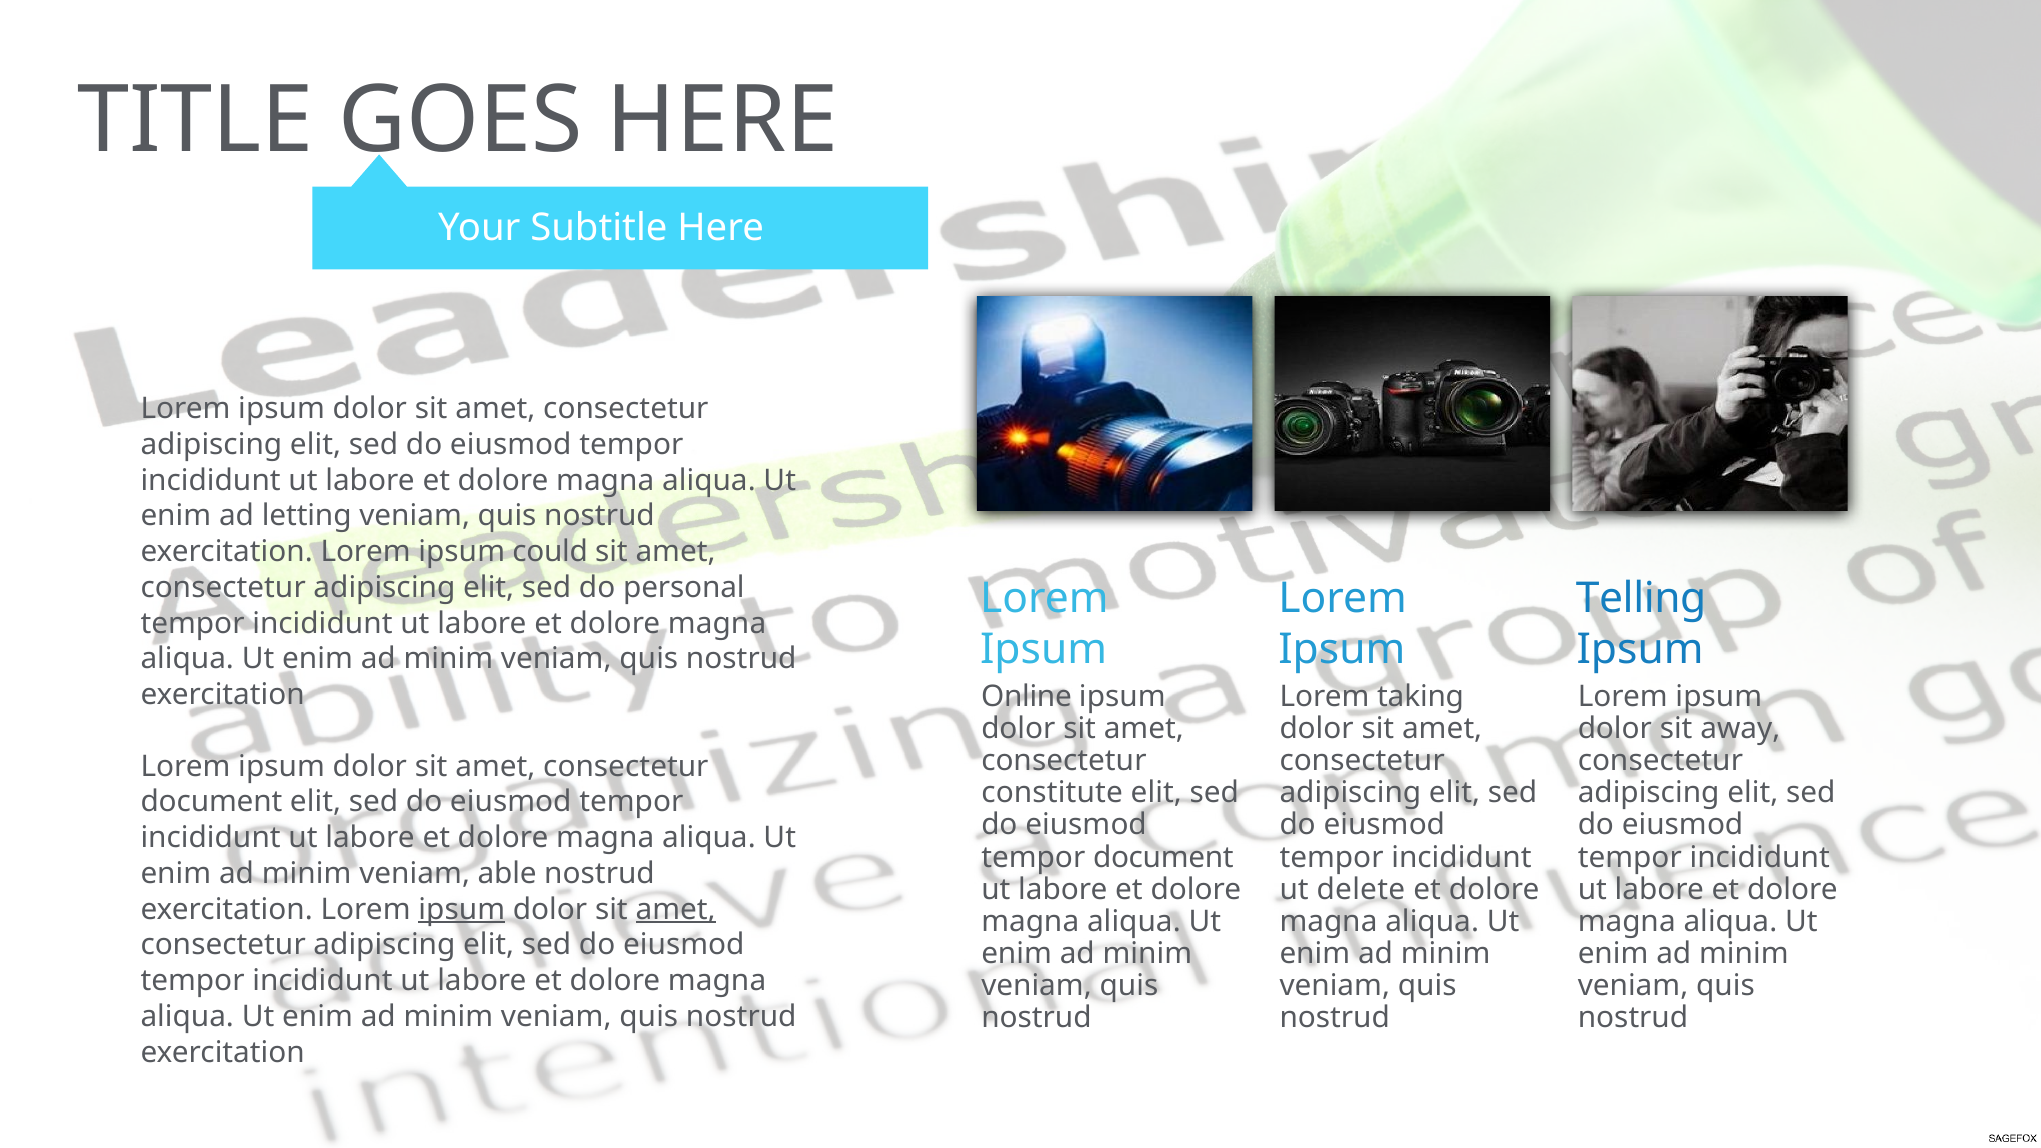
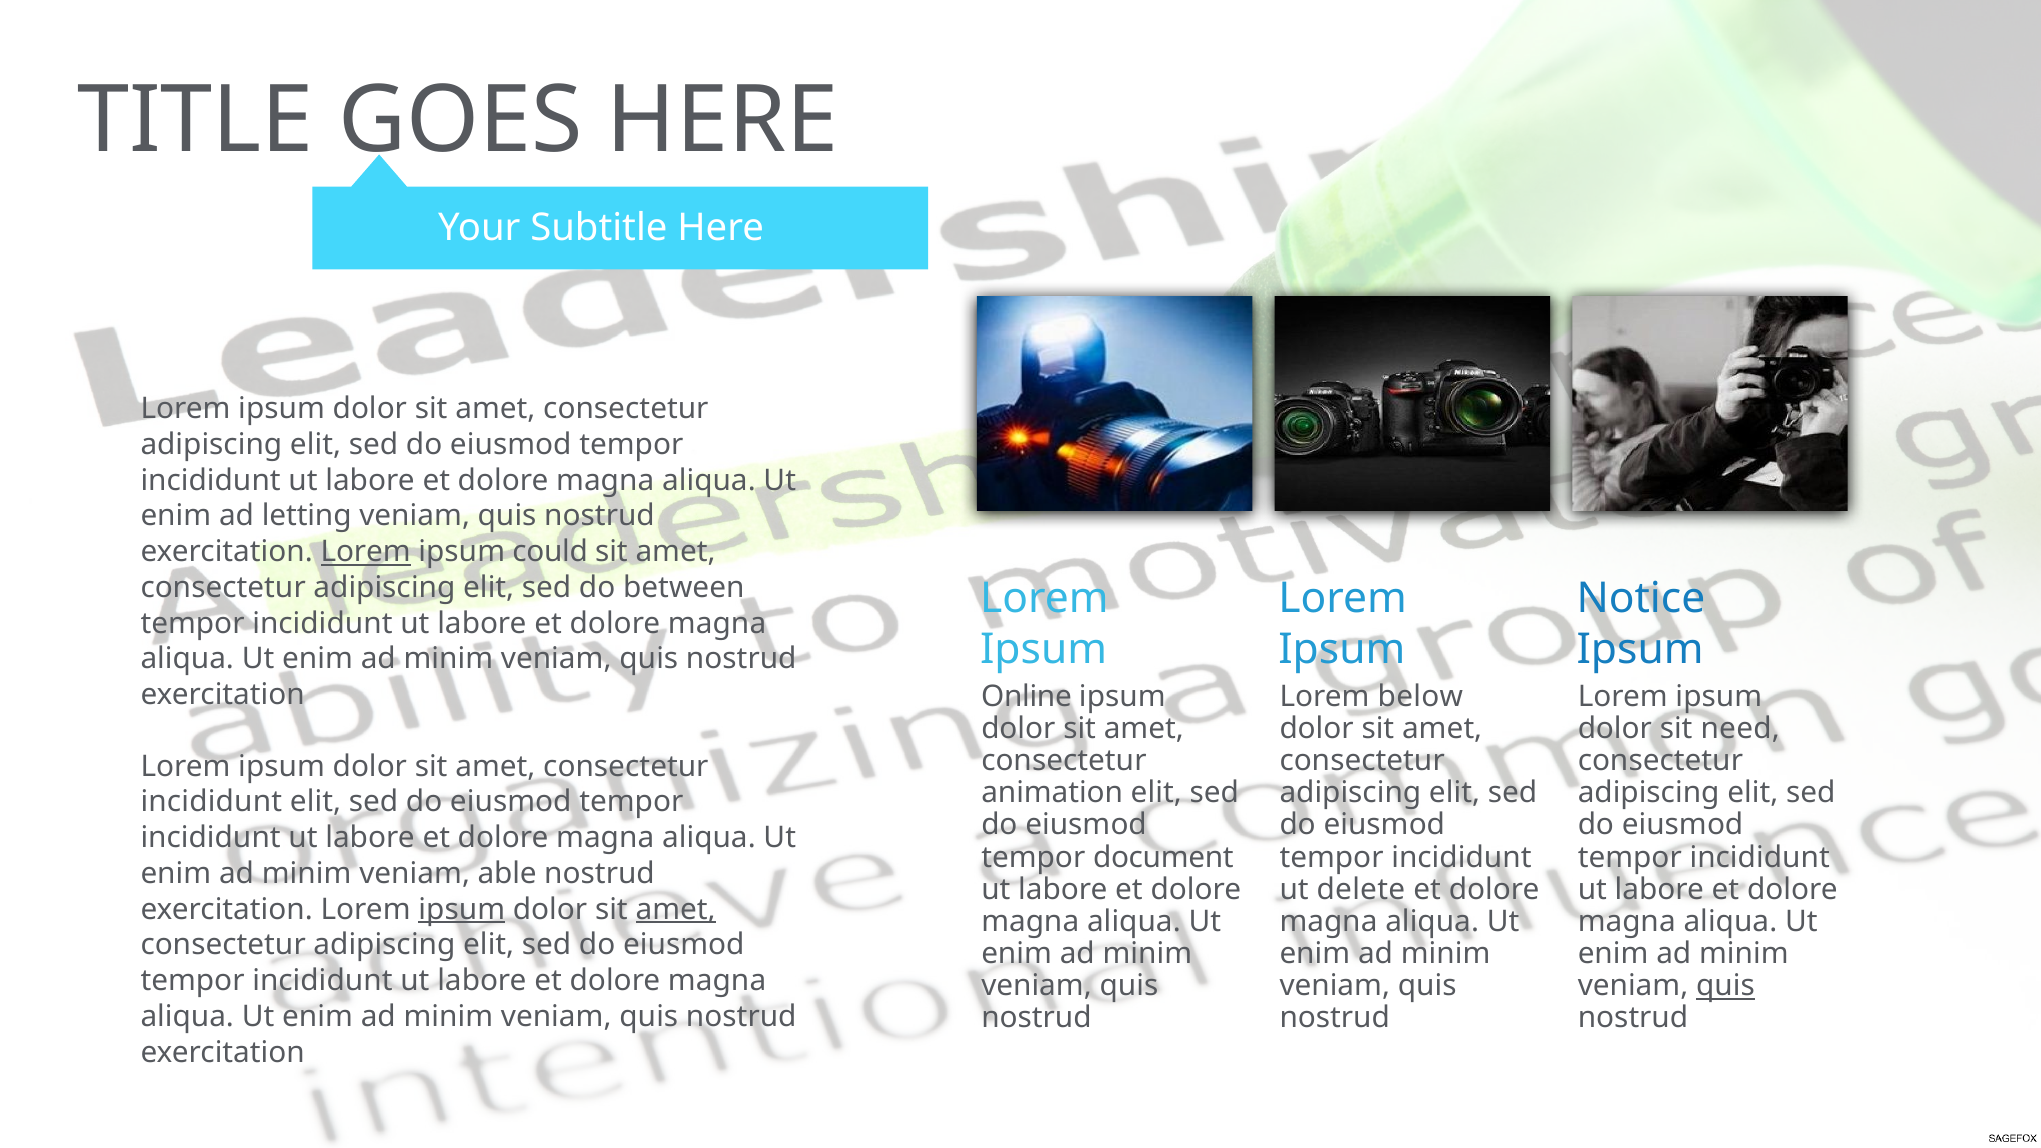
Lorem underline: none -> present (366, 552)
personal: personal -> between (684, 588)
Telling: Telling -> Notice (1641, 598)
taking: taking -> below (1420, 696)
away: away -> need (1740, 729)
constitute: constitute -> animation (1052, 793)
document: document -> incididunt (211, 802)
quis underline: none -> present (1725, 986)
